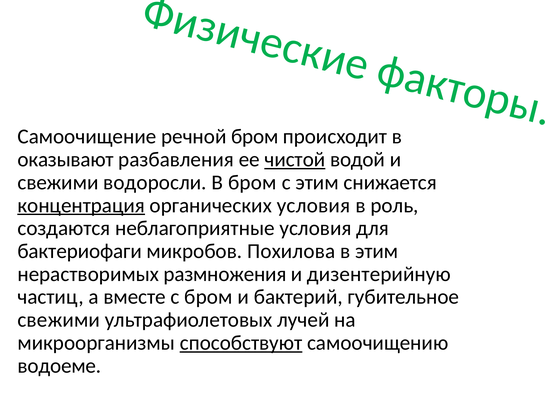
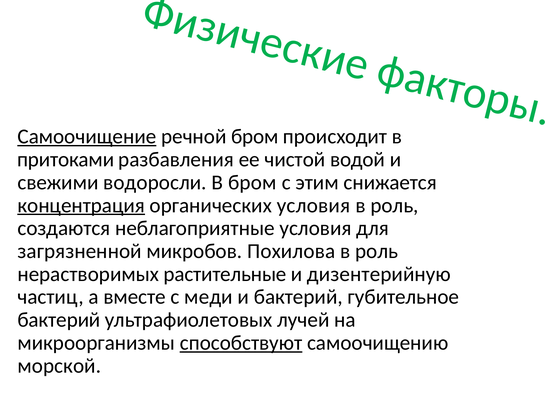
Самоочищение underline: none -> present (87, 137)
оказывают: оказывают -> притоками (66, 159)
чистой underline: present -> none (295, 159)
бактериофаги: бактериофаги -> загрязненной (80, 251)
этим: этим -> роль (377, 251)
размножения: размножения -> растительные (225, 274)
с бром: бром -> меди (209, 297)
свежими: свежими -> бактерий (59, 320)
водоеме: водоеме -> морской (59, 365)
